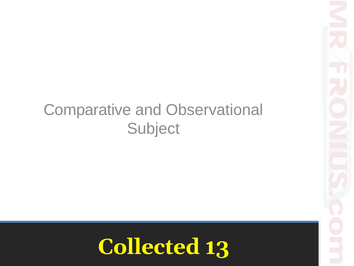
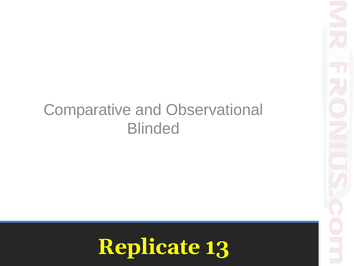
Subject: Subject -> Blinded (153, 129)
Collected: Collected -> Replicate (149, 246)
